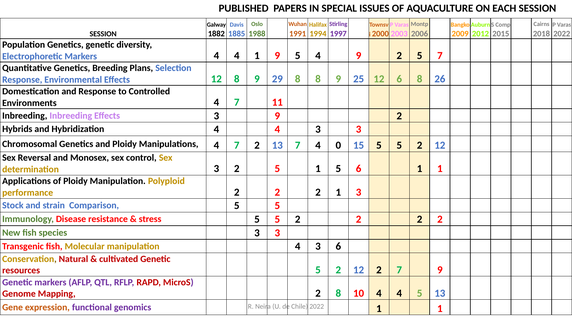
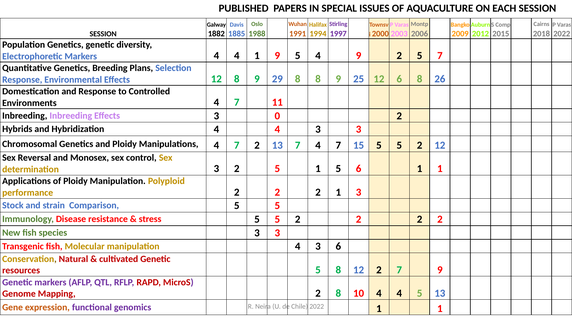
Effects 3 9: 9 -> 0 (277, 116)
7 4 0: 0 -> 7 (338, 146)
resources 5 2: 2 -> 8 (338, 270)
